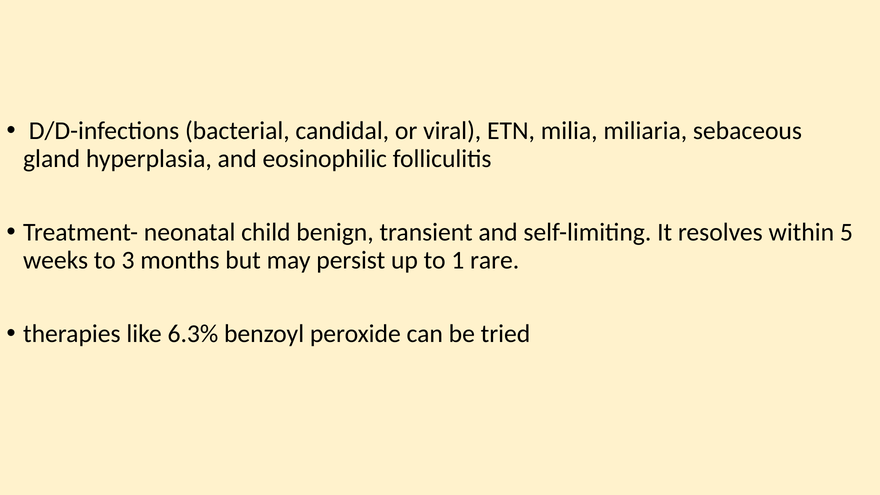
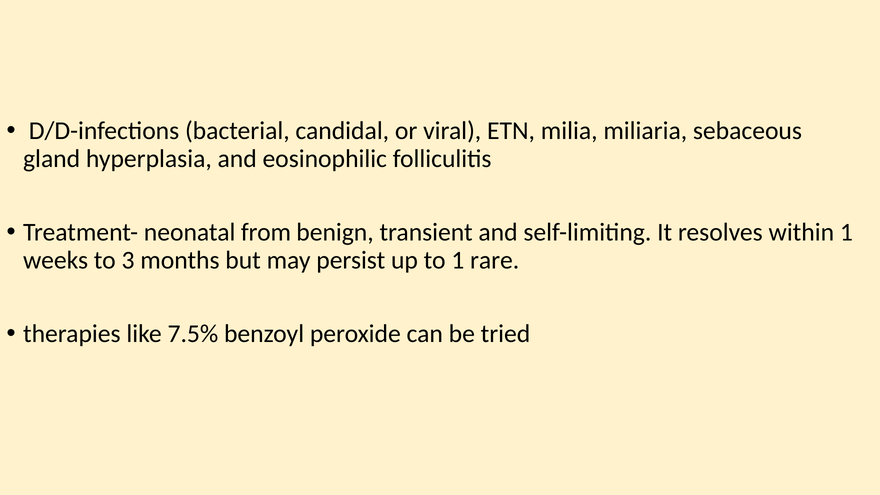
child: child -> from (266, 232)
within 5: 5 -> 1 (846, 232)
6.3%: 6.3% -> 7.5% (193, 334)
